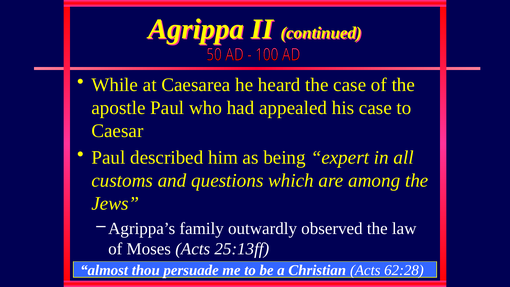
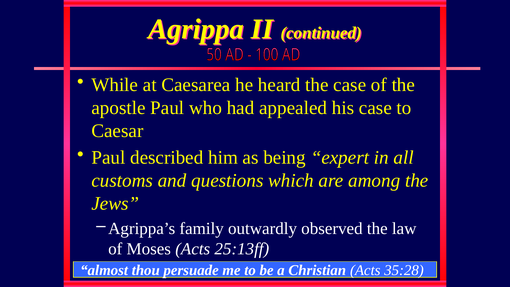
62:28: 62:28 -> 35:28 (404, 270)
